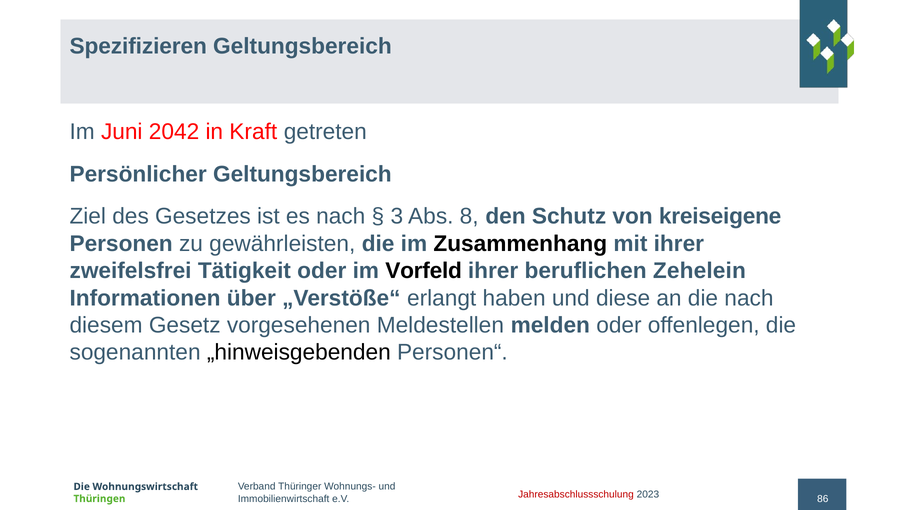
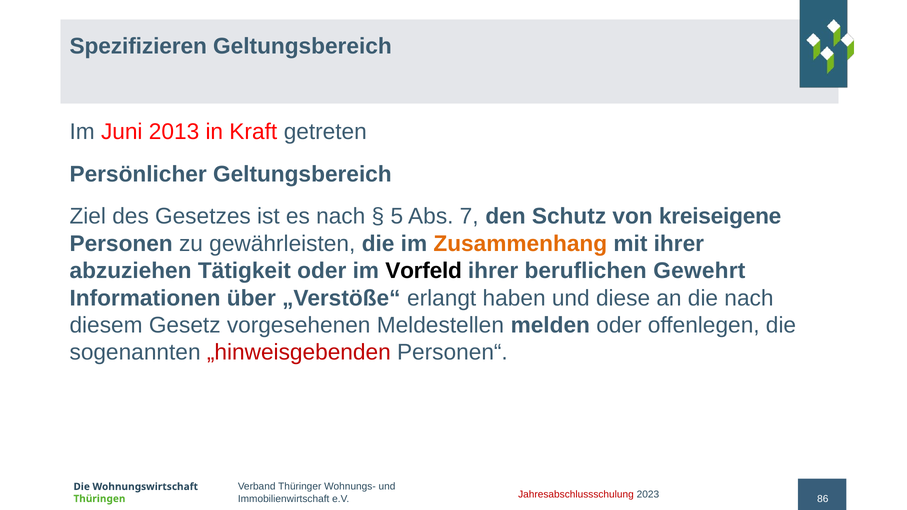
2042: 2042 -> 2013 (174, 132)
3: 3 -> 5 (397, 217)
8: 8 -> 7 (469, 217)
Zusammenhang colour: black -> orange (520, 244)
zweifelsfrei: zweifelsfrei -> abzuziehen (131, 271)
Zehelein: Zehelein -> Gewehrt (699, 271)
„hinweisgebenden colour: black -> red (299, 353)
